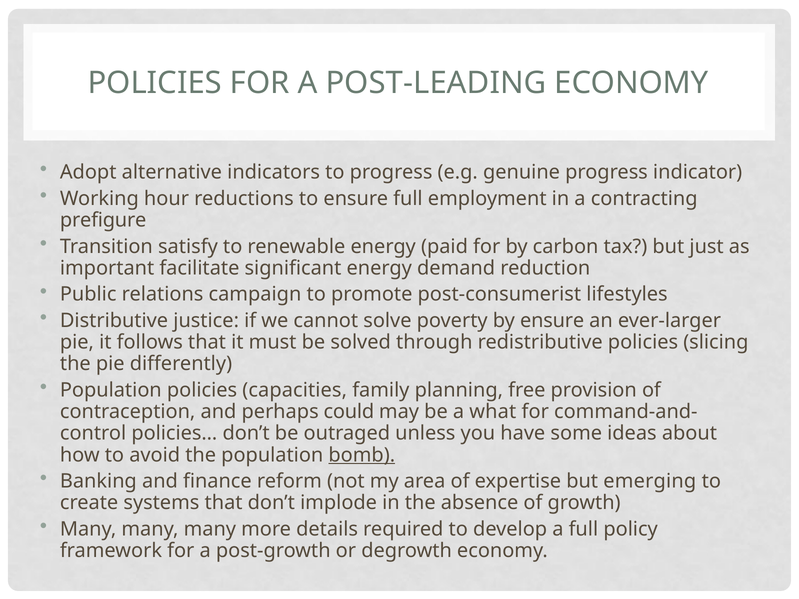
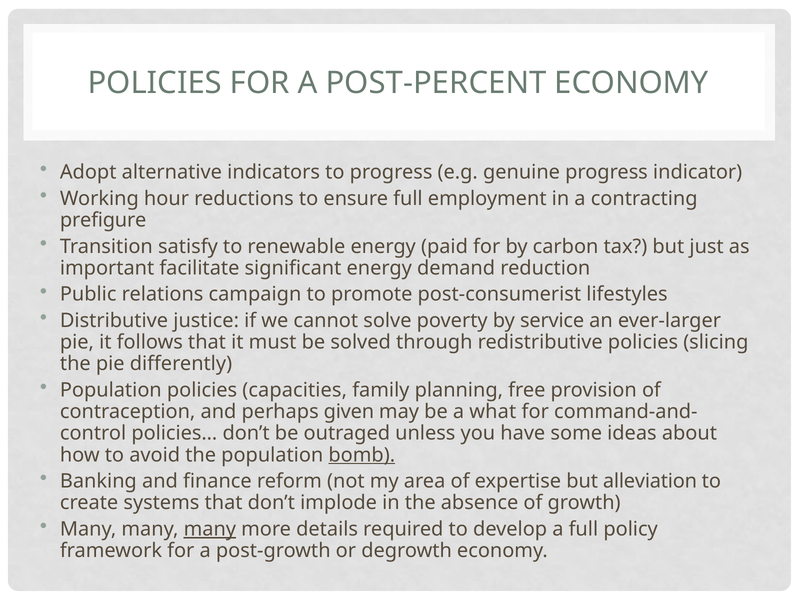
POST-LEADING: POST-LEADING -> POST-PERCENT (436, 83)
by ensure: ensure -> service (552, 321)
could: could -> given (349, 412)
emerging: emerging -> alleviation (650, 481)
many underline: none -> present (210, 529)
